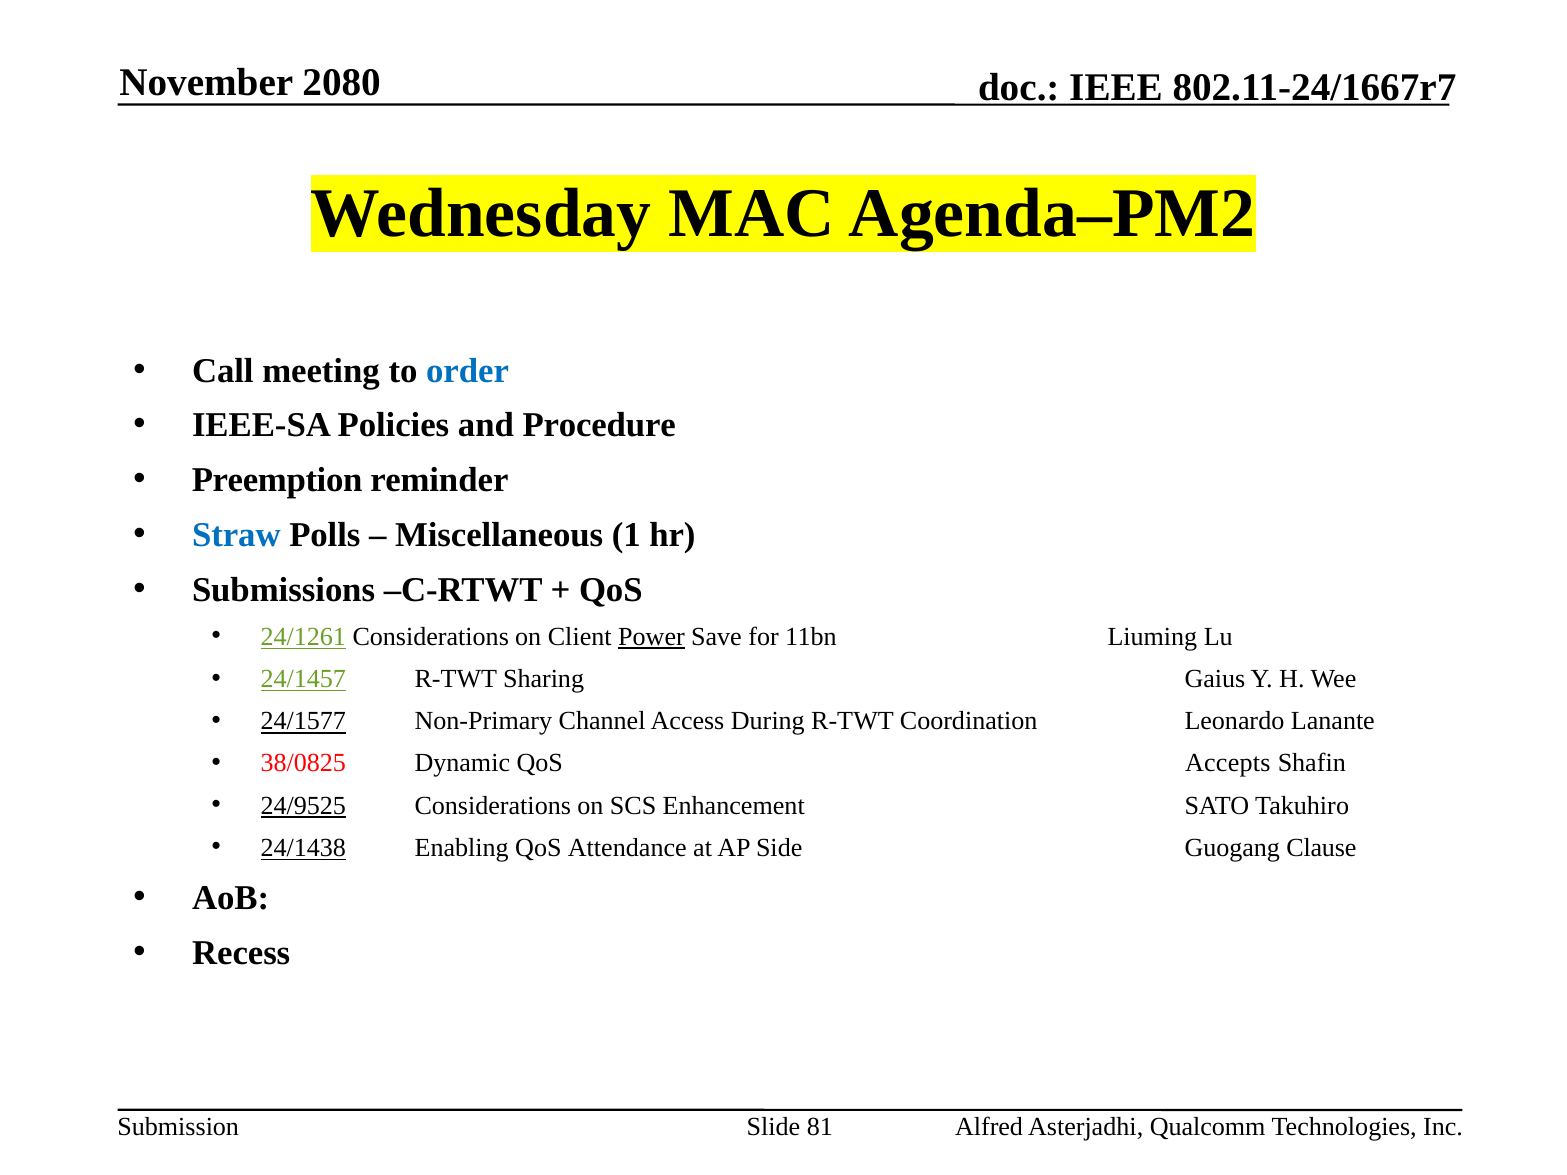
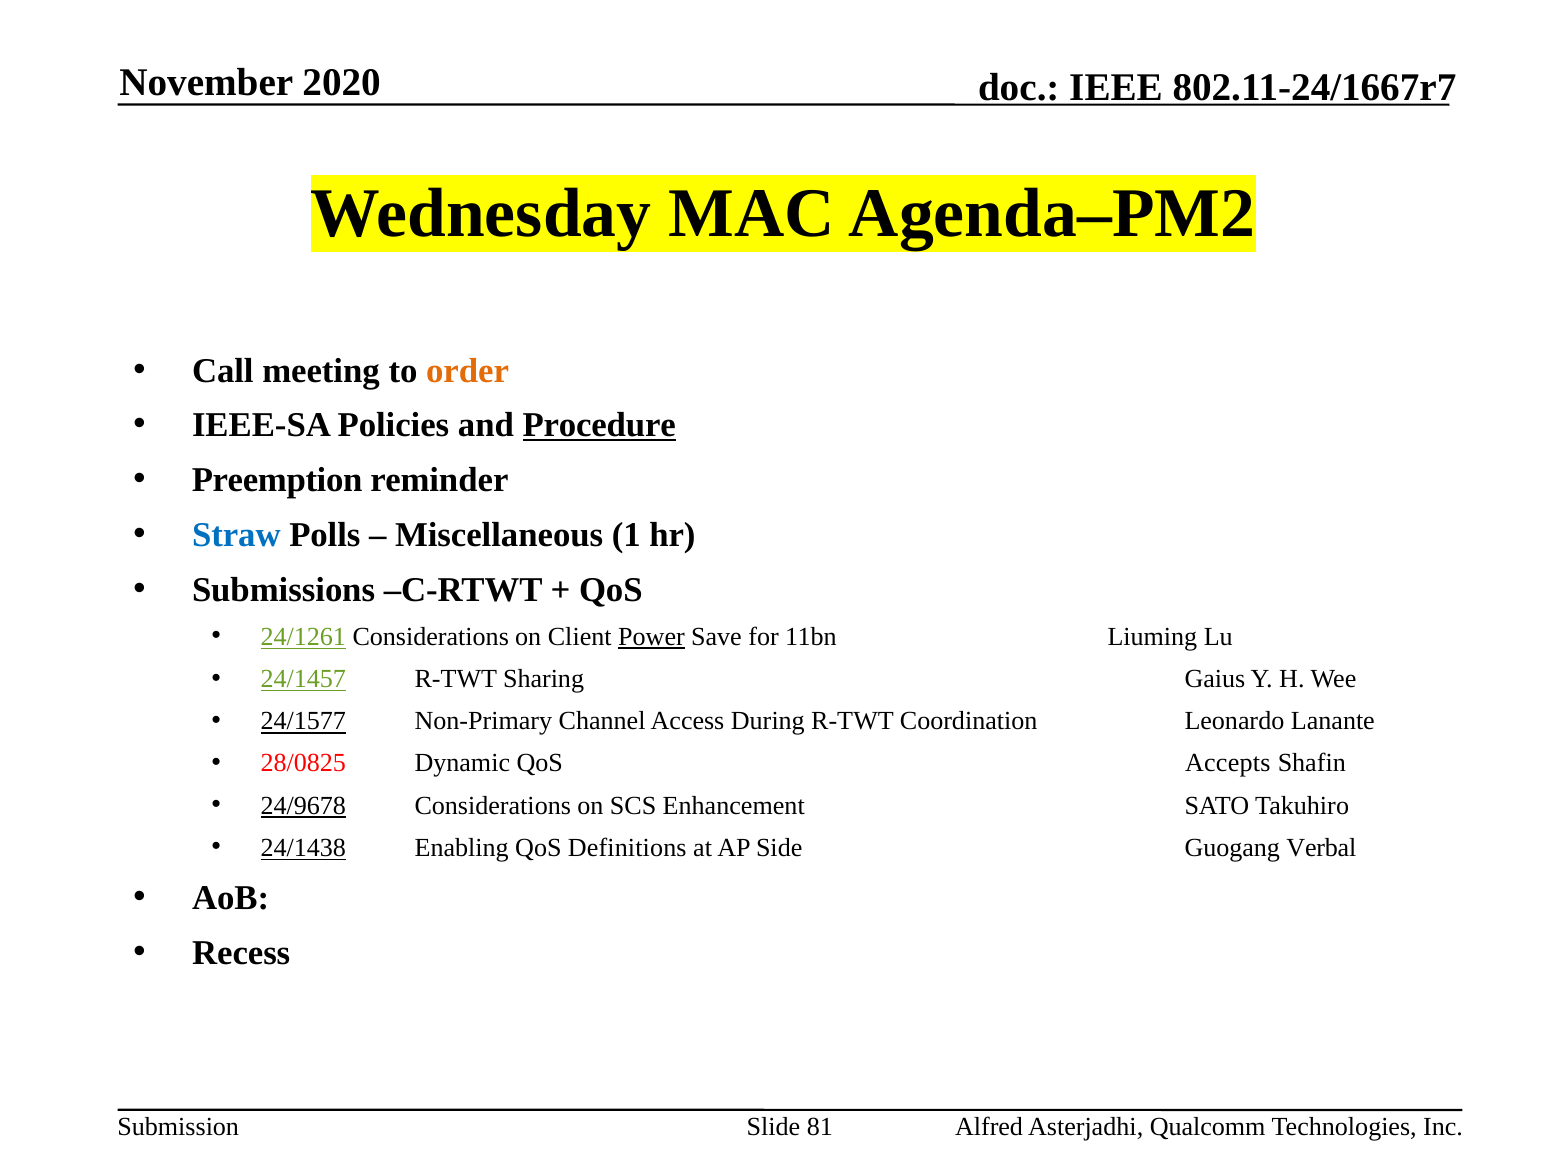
2080: 2080 -> 2020 (342, 83)
order colour: blue -> orange (468, 371)
Procedure underline: none -> present (599, 426)
38/0825: 38/0825 -> 28/0825 (303, 763)
24/9525: 24/9525 -> 24/9678 (303, 806)
Attendance: Attendance -> Definitions (627, 848)
Clause: Clause -> Verbal (1321, 848)
